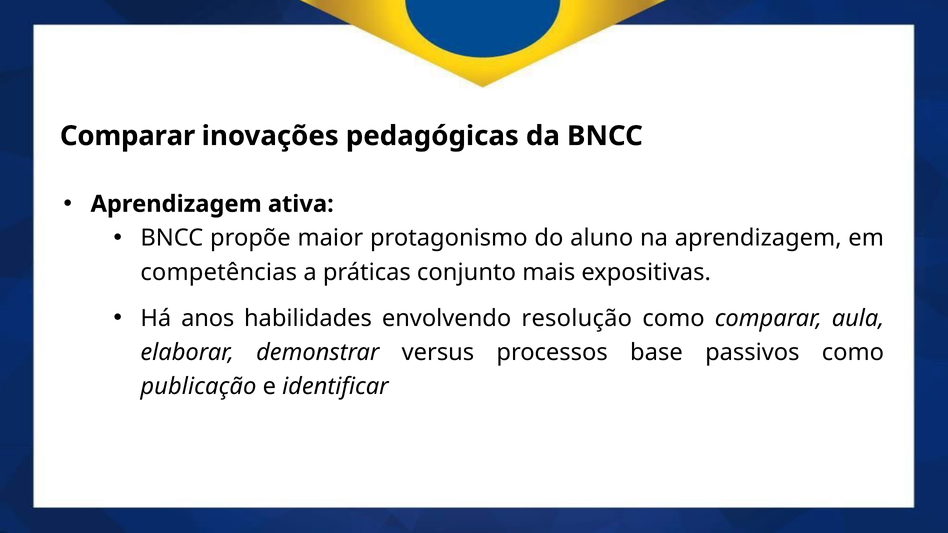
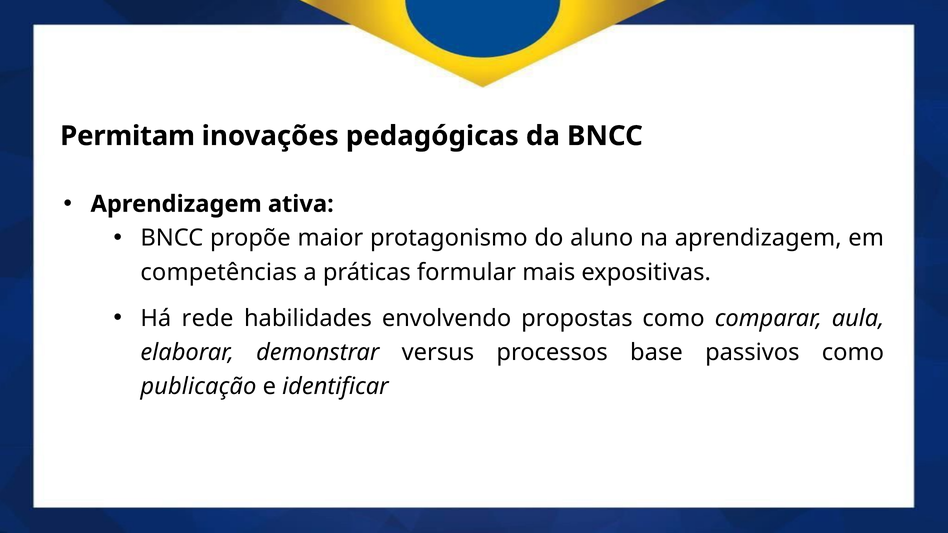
Comparar: Comparar -> Permitam (128, 136)
conjunto: conjunto -> formular (467, 272)
anos: anos -> rede (208, 318)
resolução: resolução -> propostas (577, 318)
